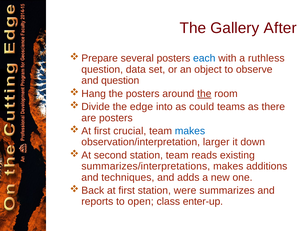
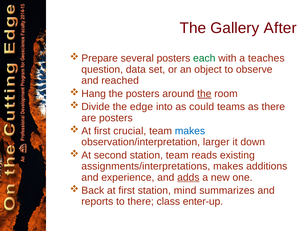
each colour: blue -> green (204, 58)
ruthless: ruthless -> teaches (266, 58)
and question: question -> reached (120, 81)
summarizes/interpretations: summarizes/interpretations -> assignments/interpretations (146, 166)
techniques: techniques -> experience (128, 177)
adds underline: none -> present (188, 177)
were: were -> mind (185, 191)
to open: open -> there (141, 202)
